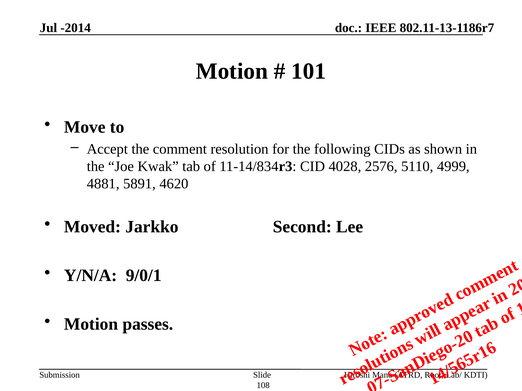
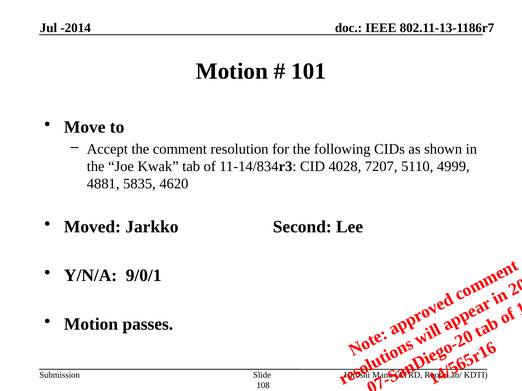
2576: 2576 -> 7207 (381, 167)
5891: 5891 -> 5835 (139, 184)
